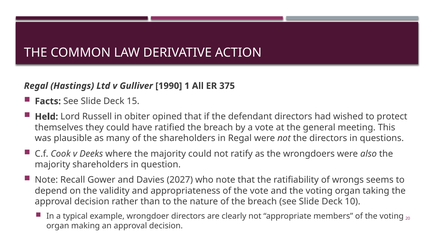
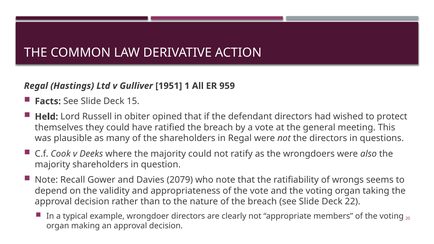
1990: 1990 -> 1951 (169, 86)
375: 375 -> 959 (227, 86)
2027: 2027 -> 2079 (180, 180)
10: 10 -> 22 (353, 202)
